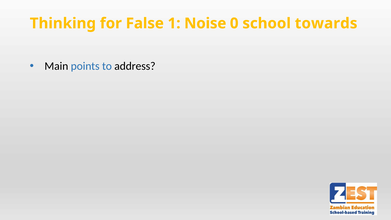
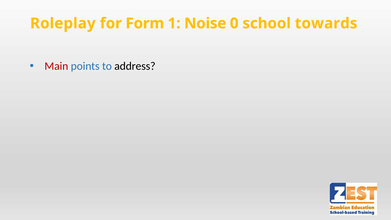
Thinking: Thinking -> Roleplay (63, 23)
False: False -> Form (145, 23)
Main colour: black -> red (56, 66)
